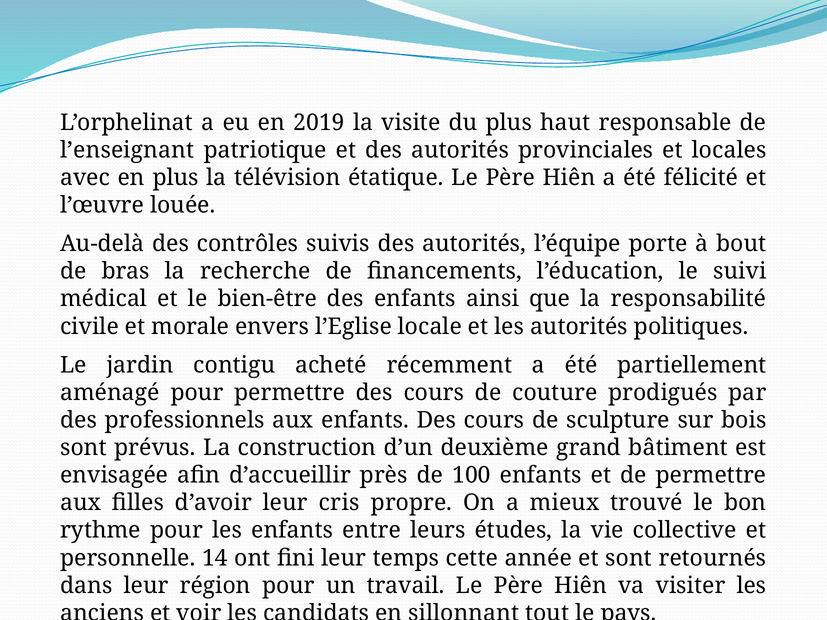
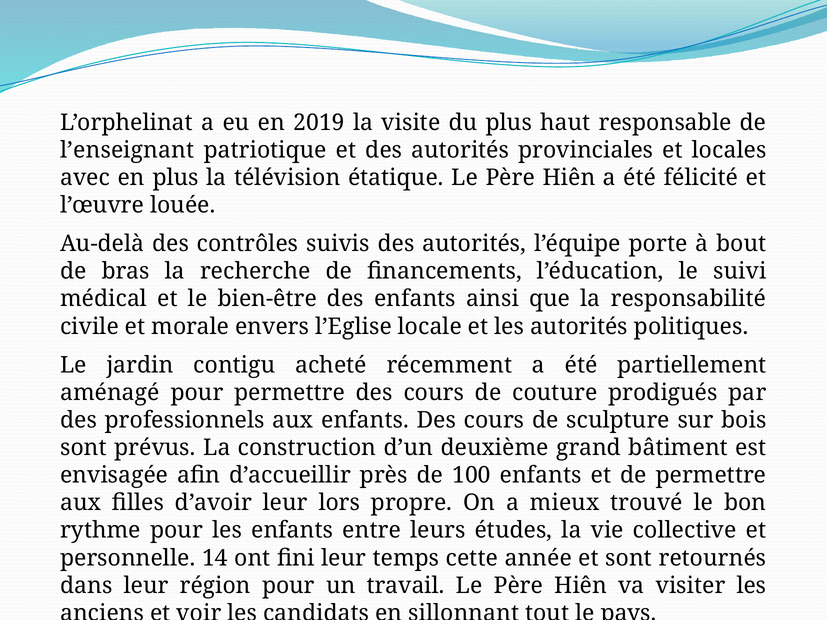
cris: cris -> lors (339, 503)
